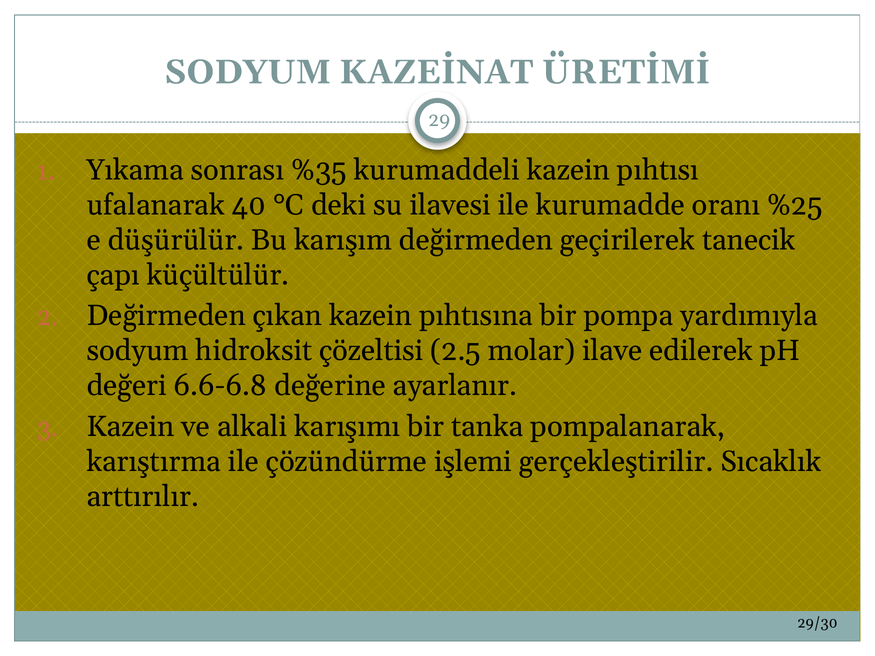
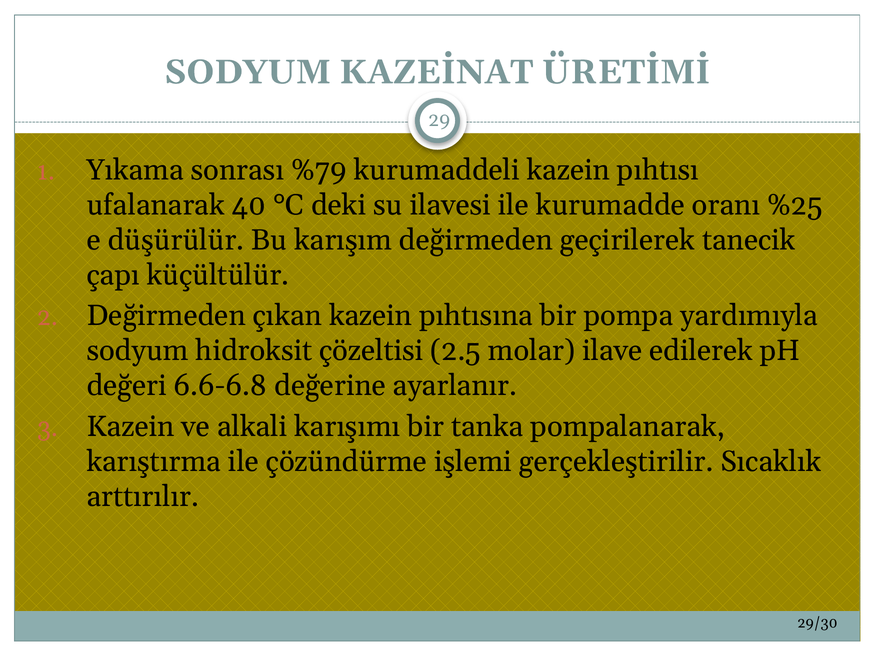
%35: %35 -> %79 (319, 170)
